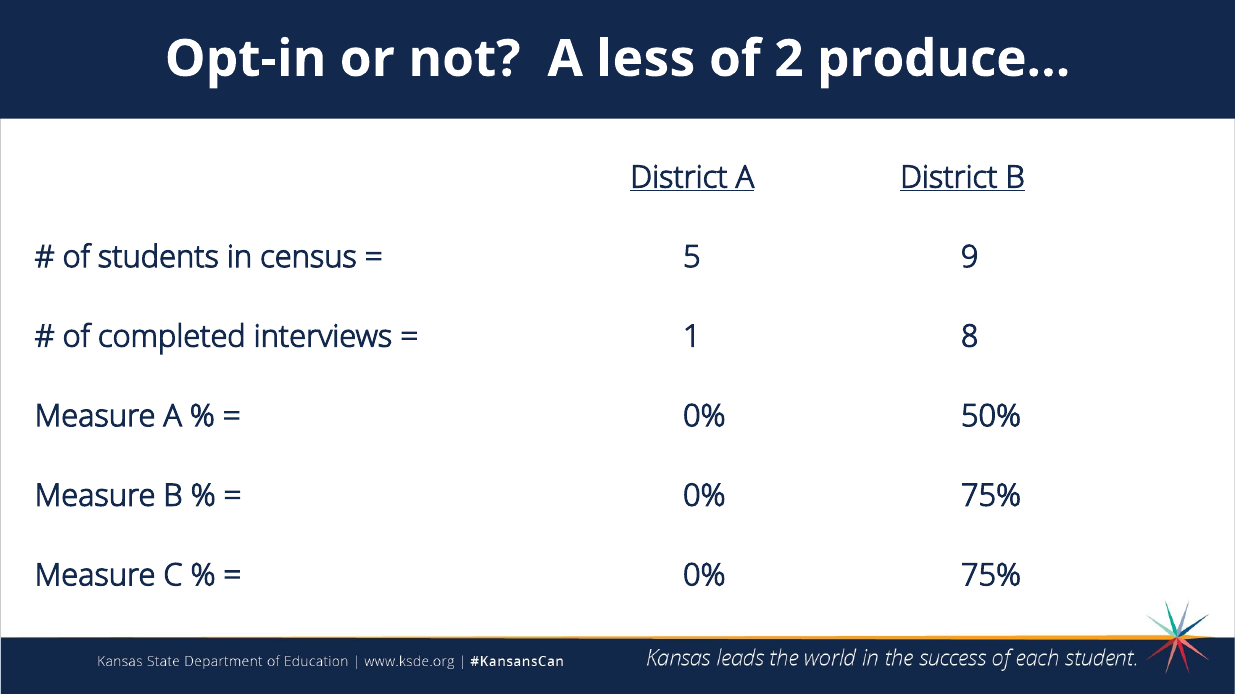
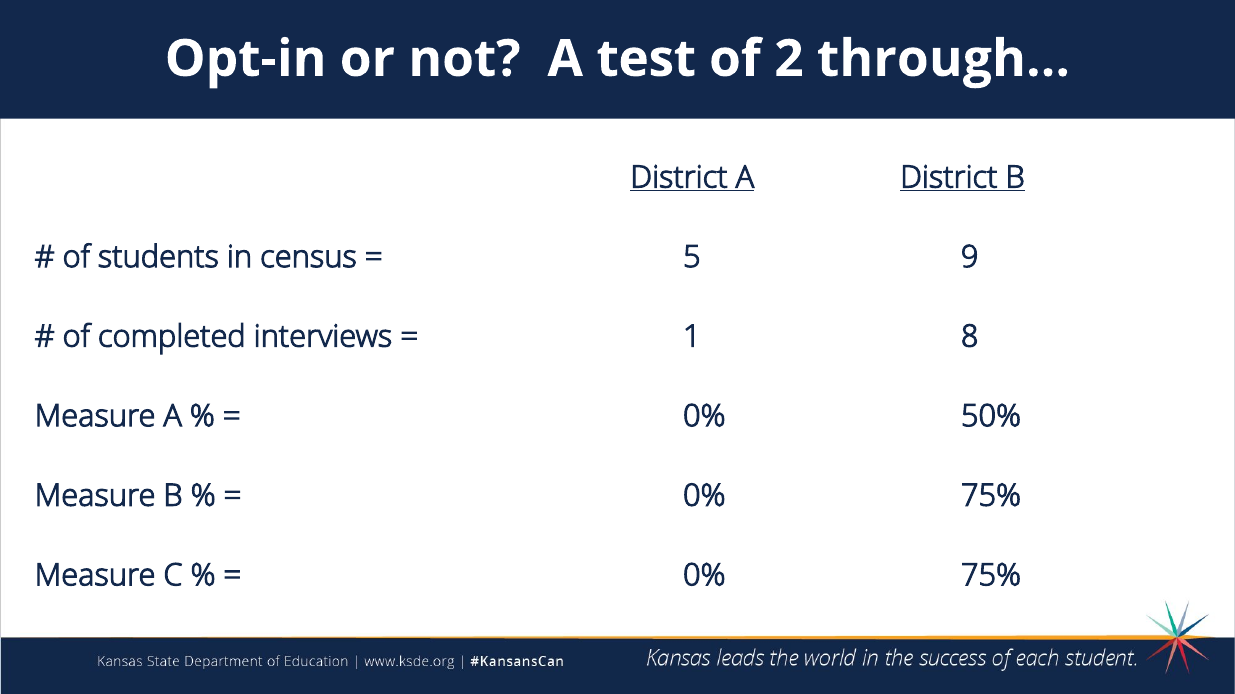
less: less -> test (646, 59)
produce…: produce… -> through… (944, 59)
